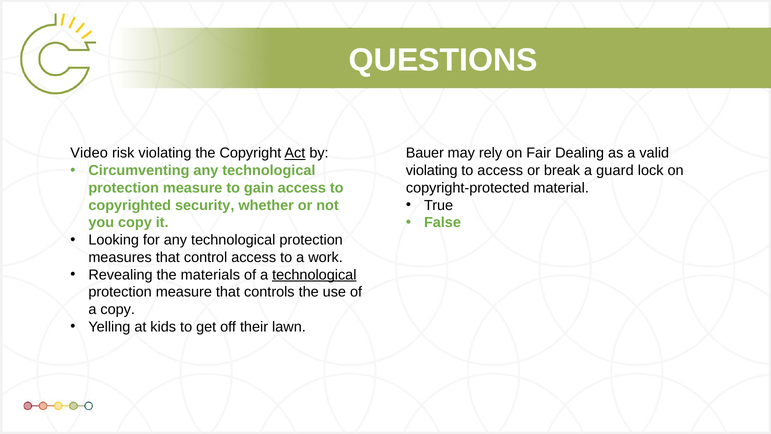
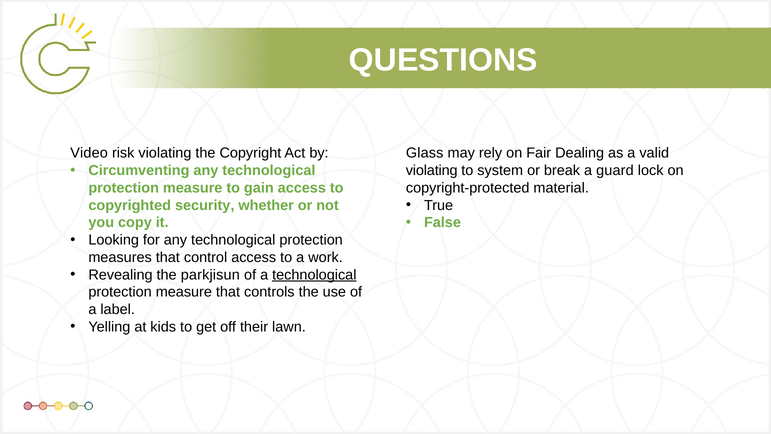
Act underline: present -> none (295, 153)
Bauer: Bauer -> Glass (425, 153)
to access: access -> system (500, 170)
materials: materials -> parkjisun (210, 275)
a copy: copy -> label (118, 309)
